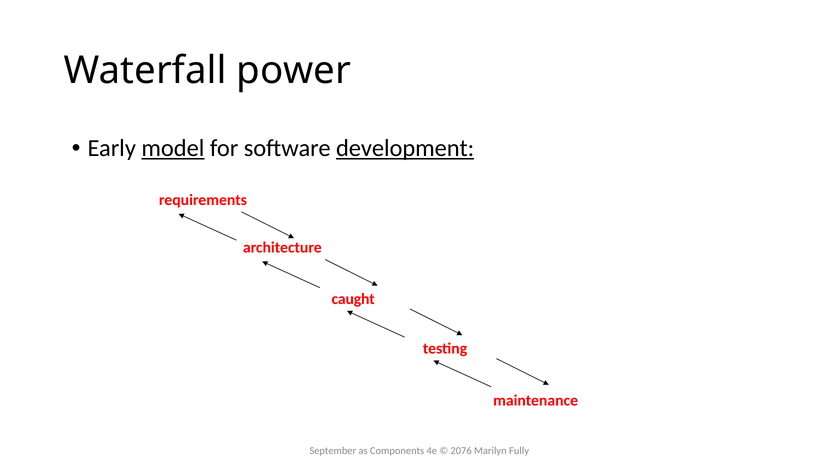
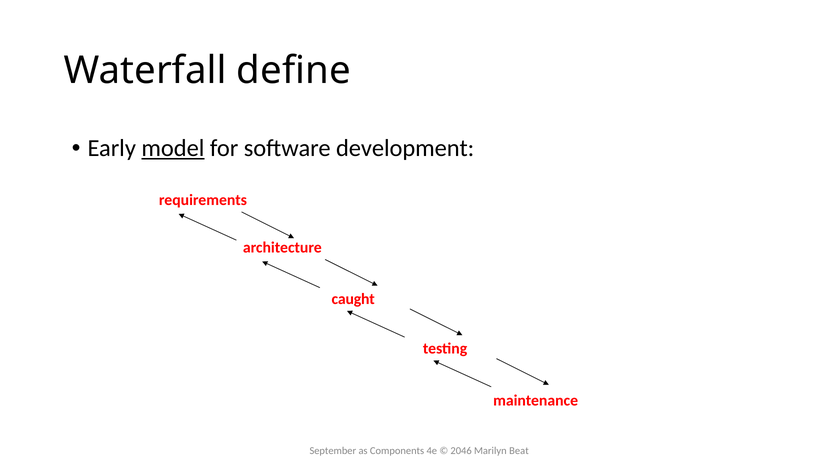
power: power -> define (294, 70)
development underline: present -> none (405, 148)
2076: 2076 -> 2046 (461, 451)
Fully: Fully -> Beat (519, 451)
